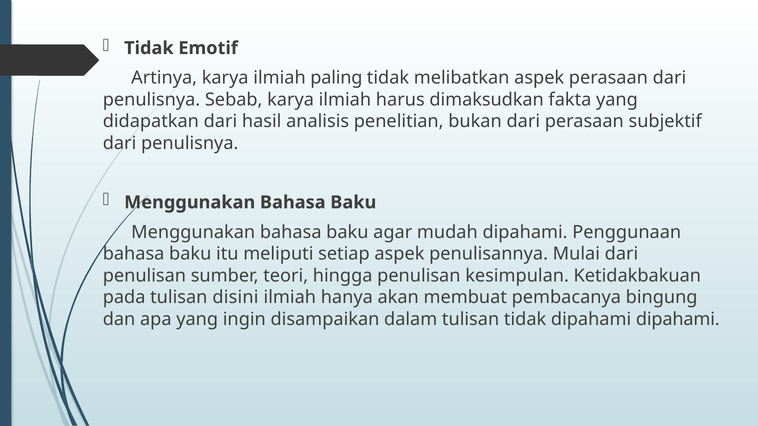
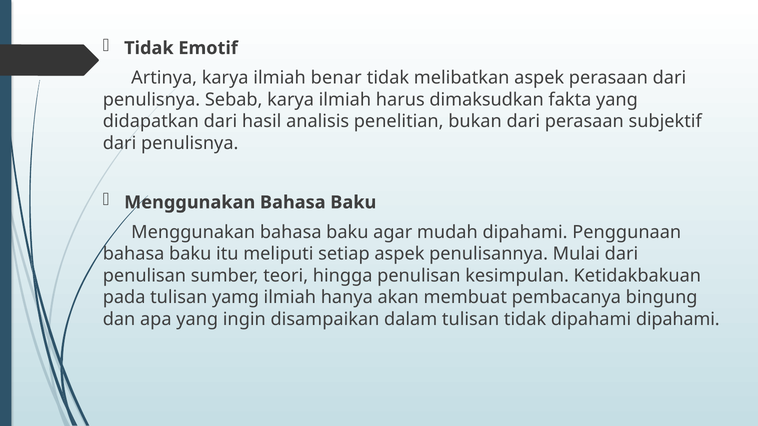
paling: paling -> benar (336, 78)
disini: disini -> yamg (236, 298)
